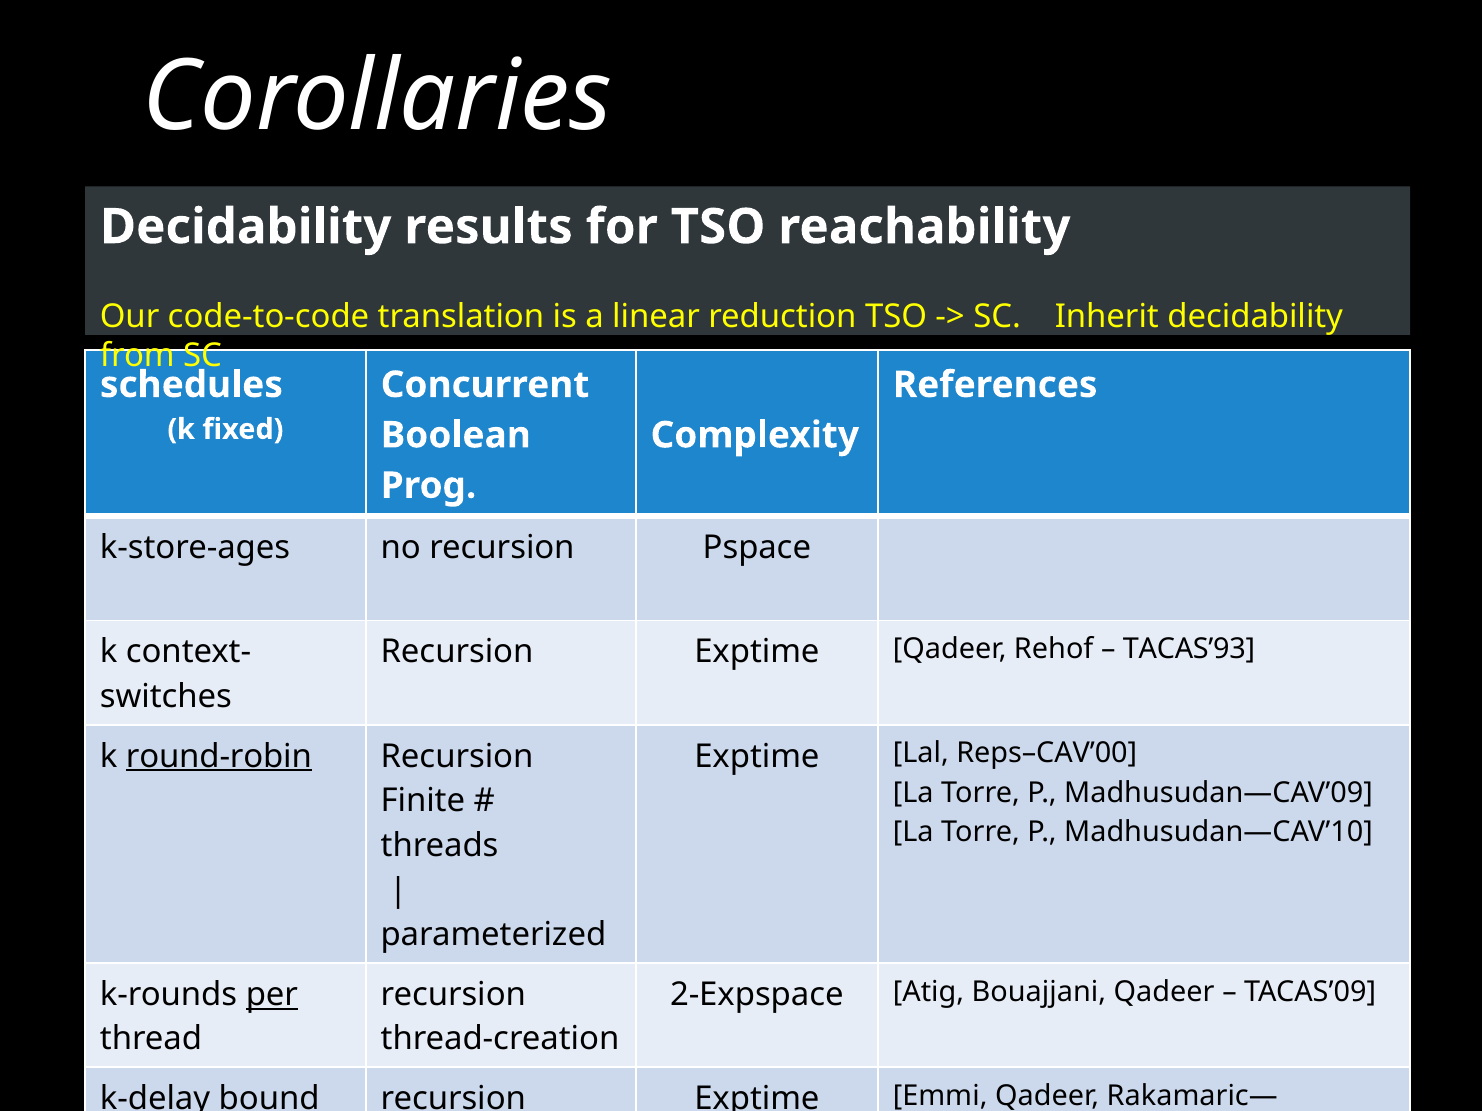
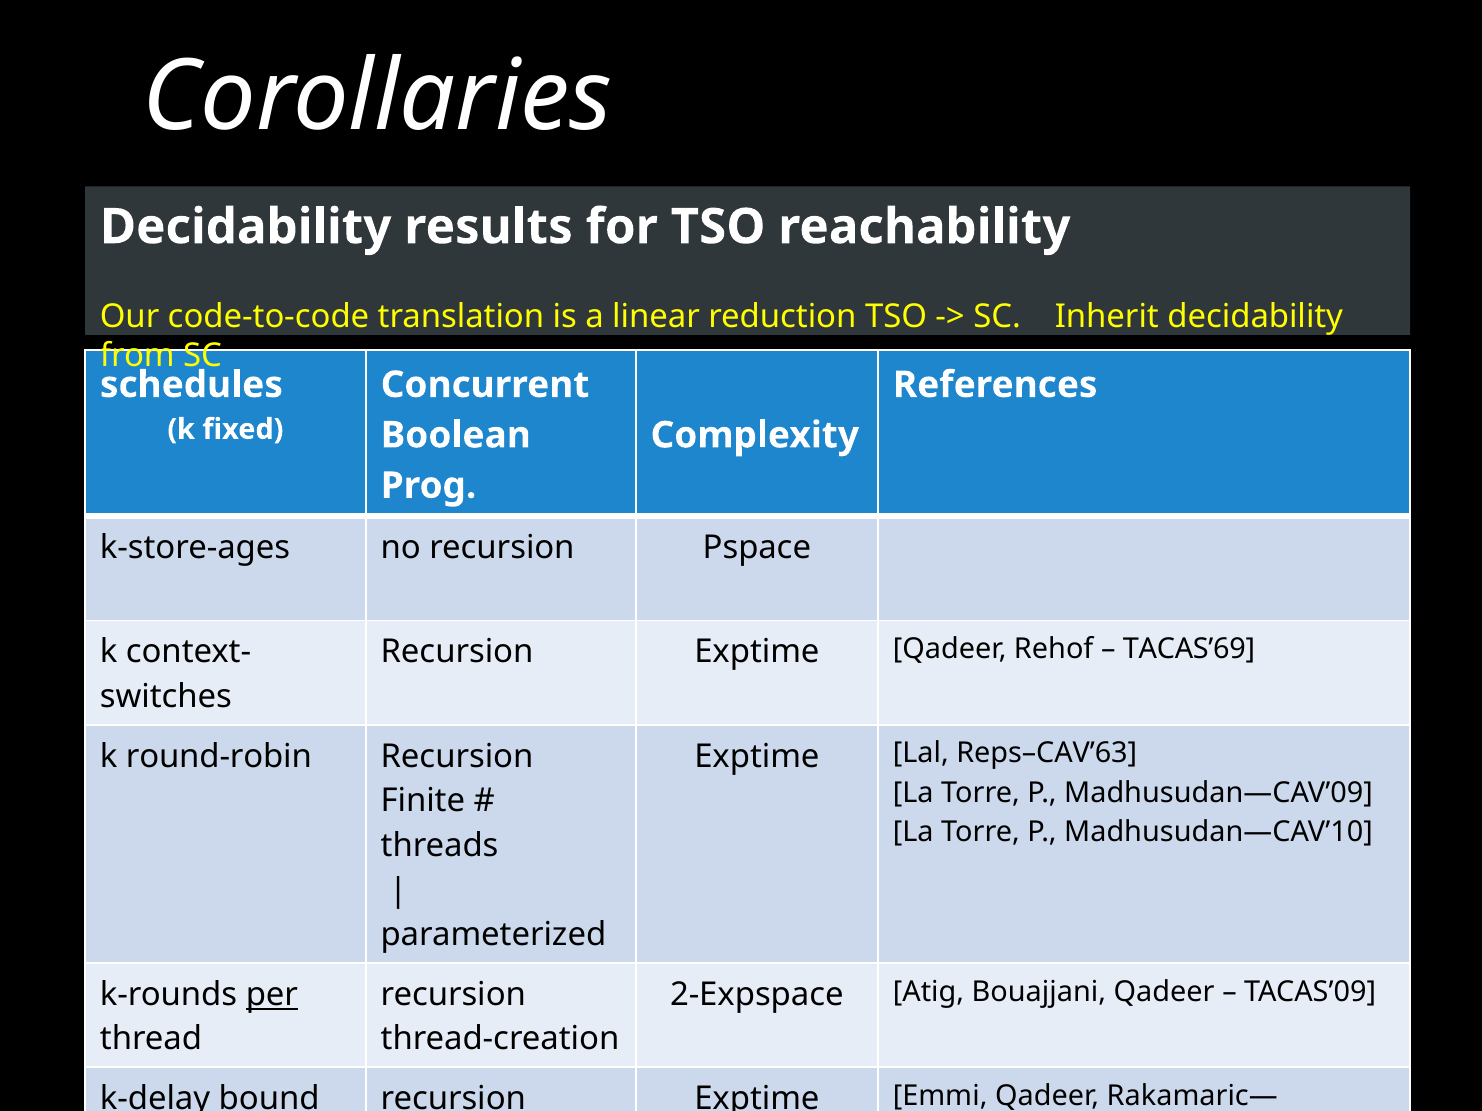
TACAS’93: TACAS’93 -> TACAS’69 (1189, 649)
round-robin underline: present -> none (219, 757)
Reps–CAV’00: Reps–CAV’00 -> Reps–CAV’63 (1047, 754)
